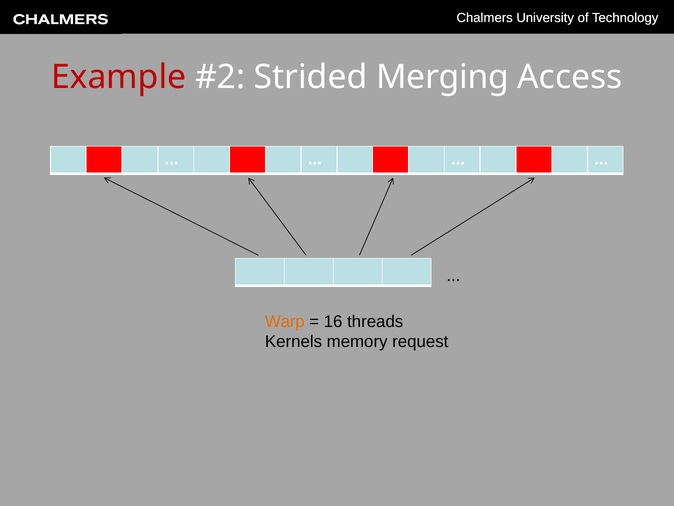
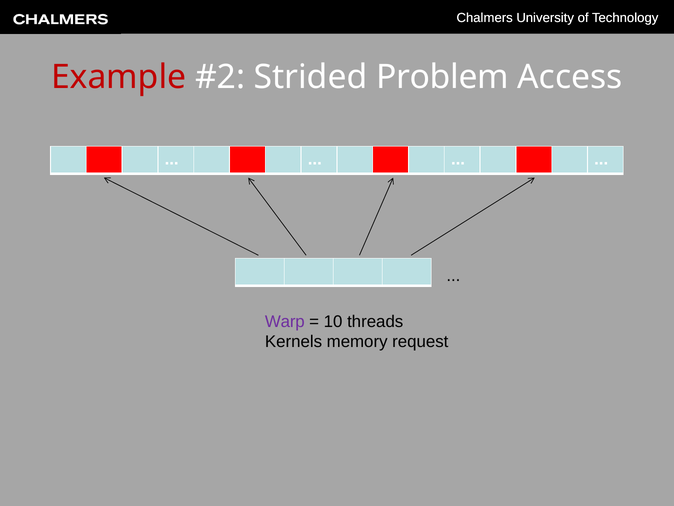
Merging: Merging -> Problem (443, 77)
Warp colour: orange -> purple (285, 321)
16: 16 -> 10 (333, 321)
